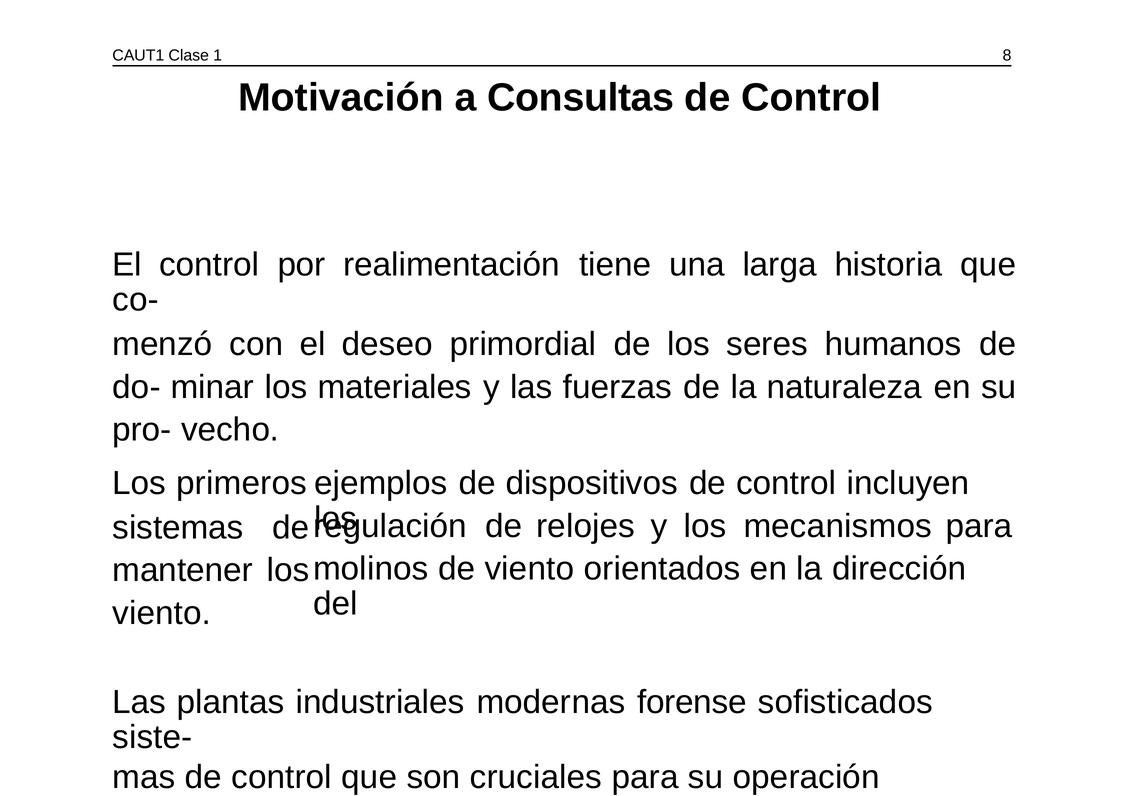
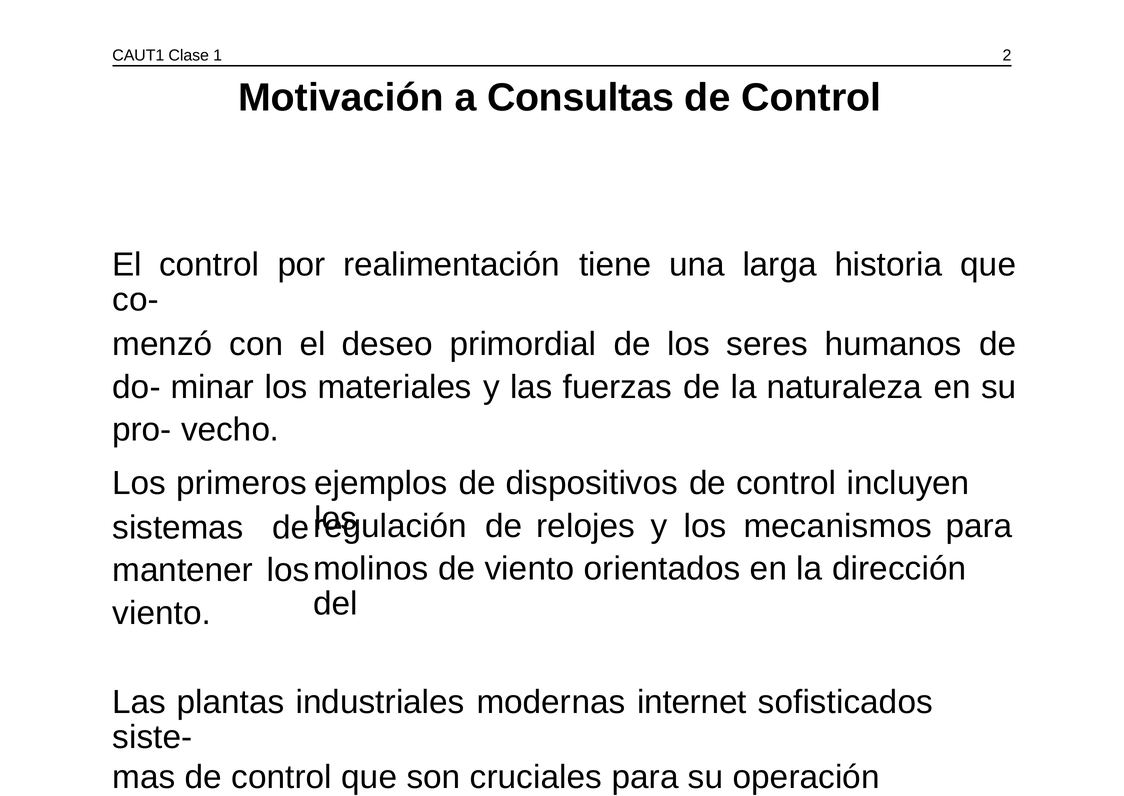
8: 8 -> 2 (1007, 55)
forense: forense -> internet (692, 702)
